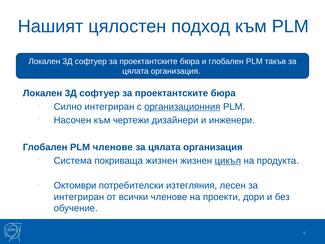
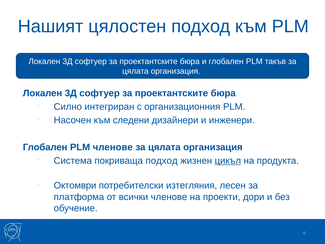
организационния underline: present -> none (182, 107)
чертежи: чертежи -> следени (131, 120)
покриваща жизнен: жизнен -> подход (162, 161)
интегриран: интегриран -> платформа (79, 197)
